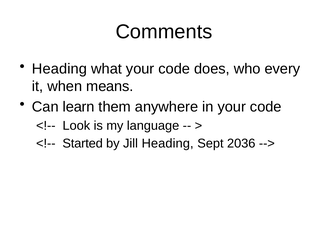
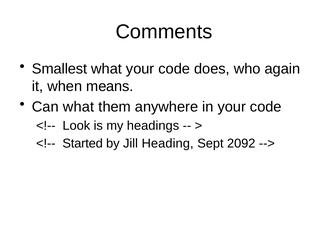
Heading: Heading -> Smallest (60, 69)
every: every -> again (282, 69)
Can learn: learn -> what (78, 107)
language: language -> headings (153, 126)
2036: 2036 -> 2092 (241, 143)
